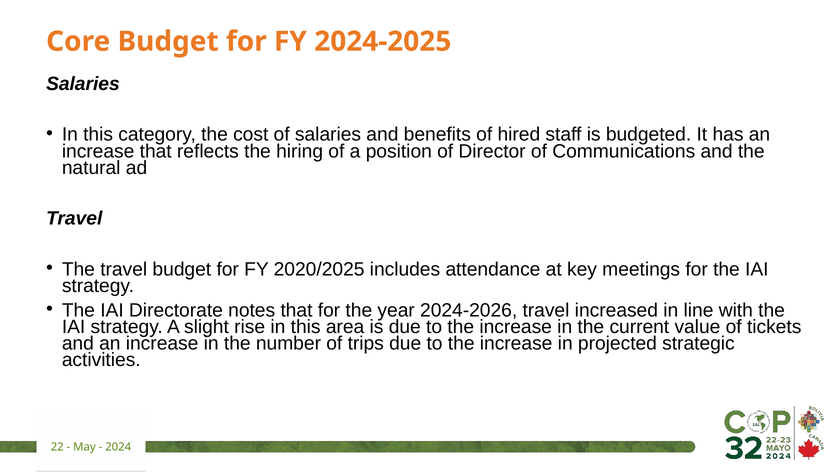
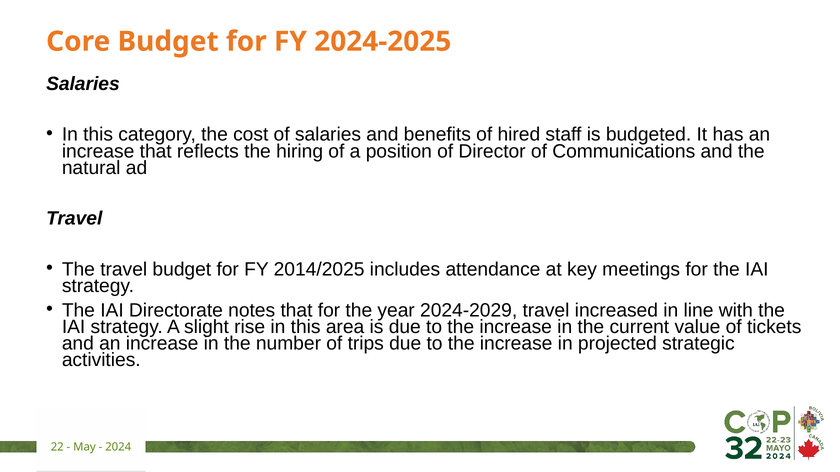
2020/2025: 2020/2025 -> 2014/2025 (319, 270)
2024-2026: 2024-2026 -> 2024-2029 (469, 311)
